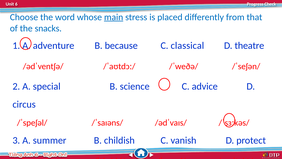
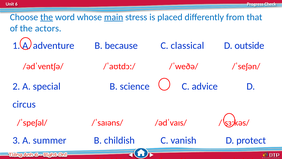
the underline: none -> present (47, 17)
snacks: snacks -> actors (48, 28)
theatre: theatre -> outside (249, 46)
